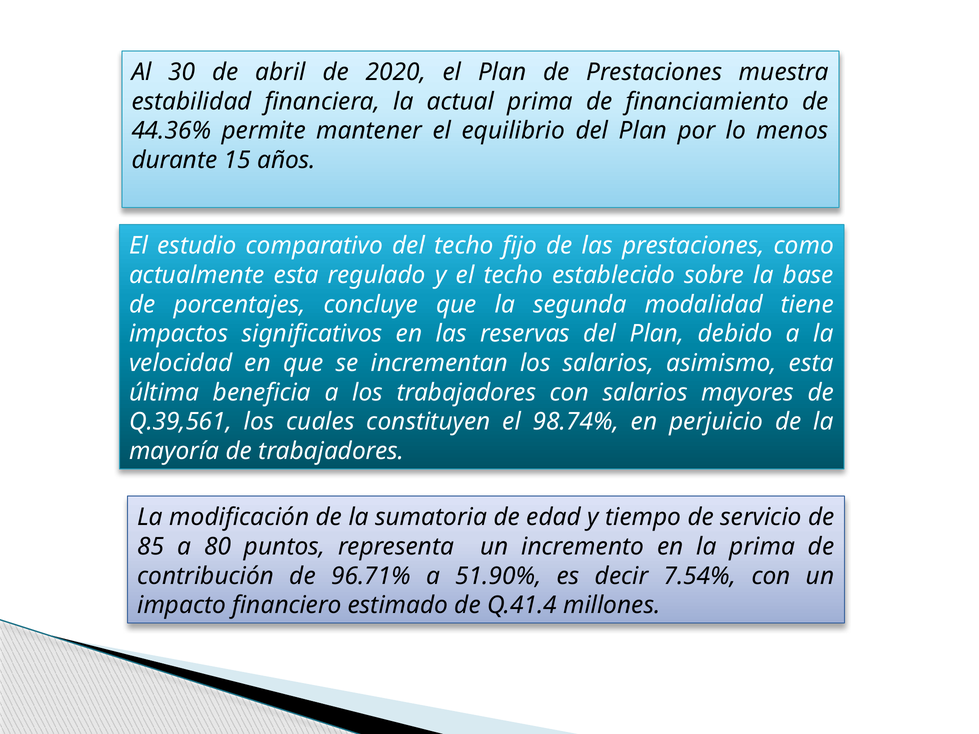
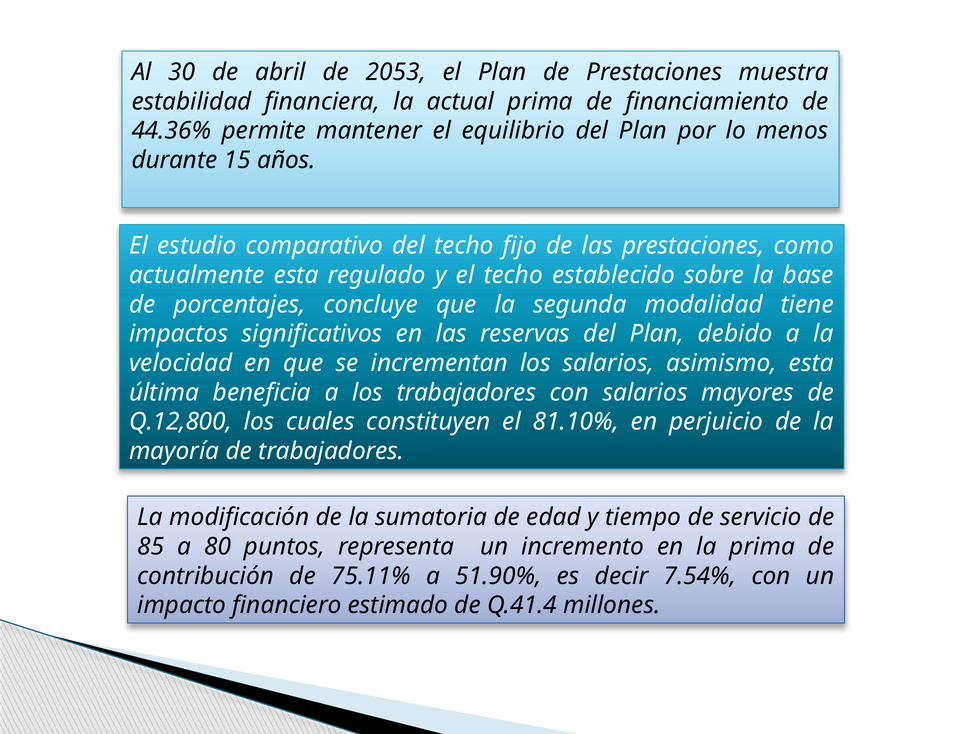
2020: 2020 -> 2053 (396, 72)
Q.39,561: Q.39,561 -> Q.12,800 (180, 422)
98.74%: 98.74% -> 81.10% (576, 422)
96.71%: 96.71% -> 75.11% (371, 576)
